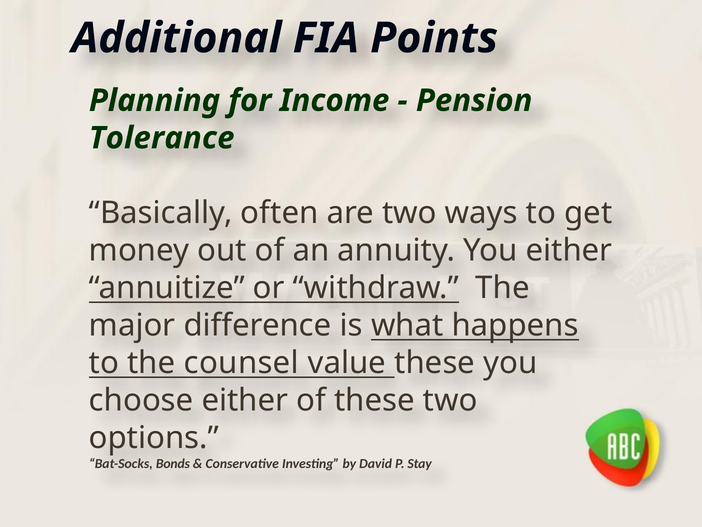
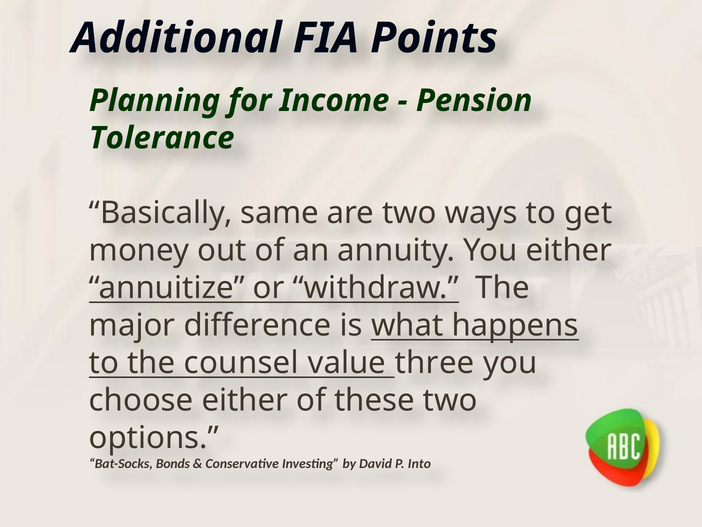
often: often -> same (280, 213)
value these: these -> three (435, 363)
Stay: Stay -> Into (419, 463)
